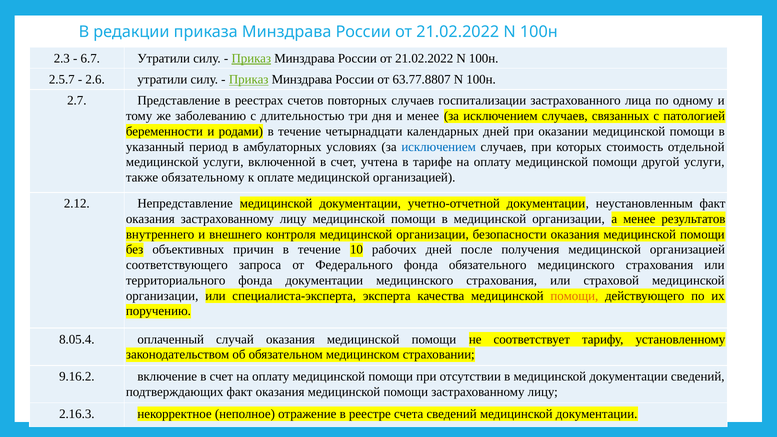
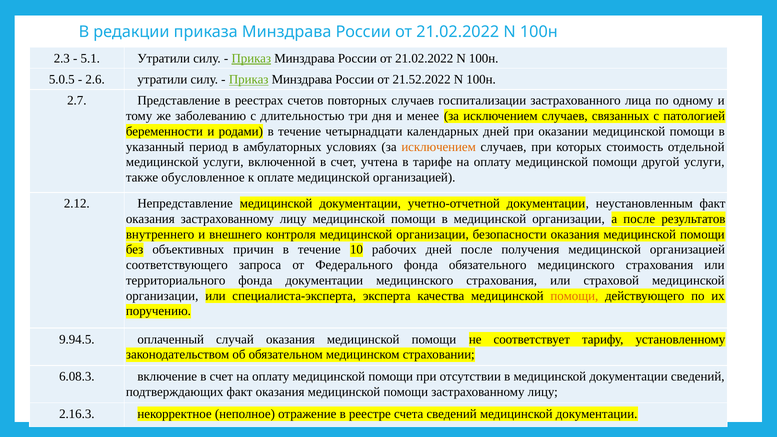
6.7: 6.7 -> 5.1 (90, 58)
2.5.7: 2.5.7 -> 5.0.5 (62, 80)
63.77.8807: 63.77.8807 -> 21.52.2022 (422, 80)
исключением colour: blue -> orange (439, 147)
обязательному: обязательному -> обусловленное (203, 178)
а менее: менее -> после (639, 219)
8.05.4: 8.05.4 -> 9.94.5 (77, 339)
9.16.2: 9.16.2 -> 6.08.3 (77, 377)
